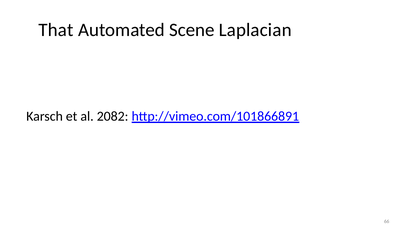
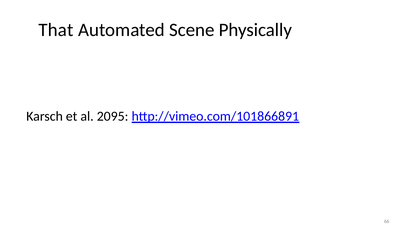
Laplacian: Laplacian -> Physically (255, 30)
2082: 2082 -> 2095 (113, 117)
